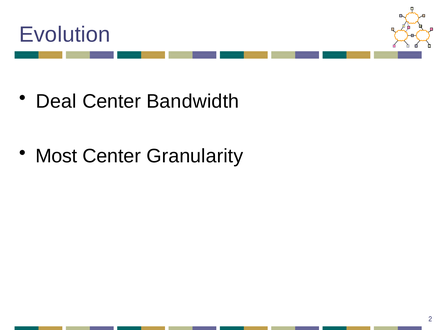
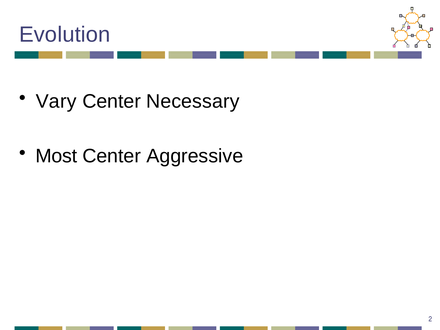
Deal: Deal -> Vary (56, 101)
Bandwidth: Bandwidth -> Necessary (193, 101)
Granularity: Granularity -> Aggressive (195, 156)
